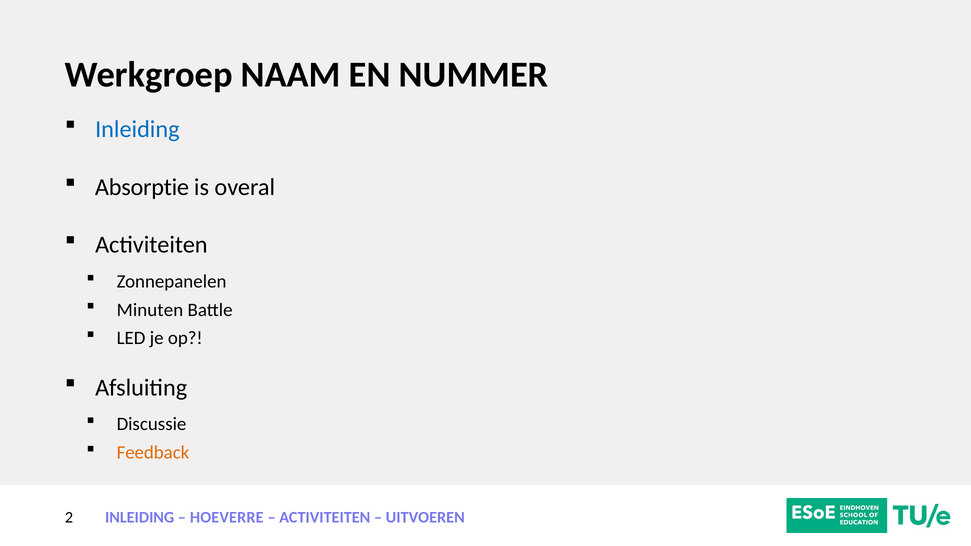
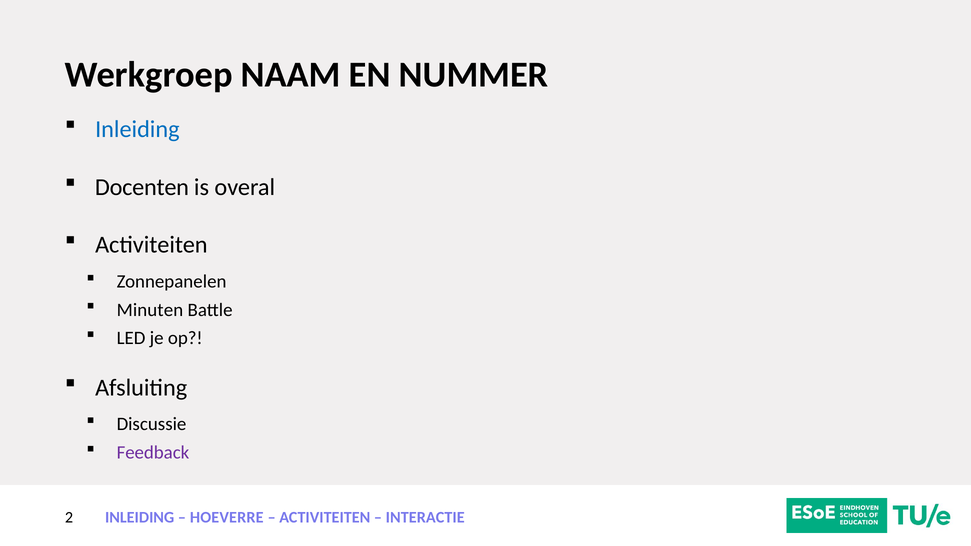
Absorptie: Absorptie -> Docenten (142, 187)
Feedback colour: orange -> purple (153, 453)
UITVOEREN: UITVOEREN -> INTERACTIE (425, 518)
